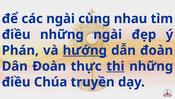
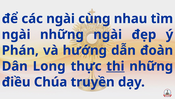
điều: điều -> ngài (16, 34)
hướng underline: present -> none (85, 50)
Dân Đoàn: Đoàn -> Long (49, 66)
